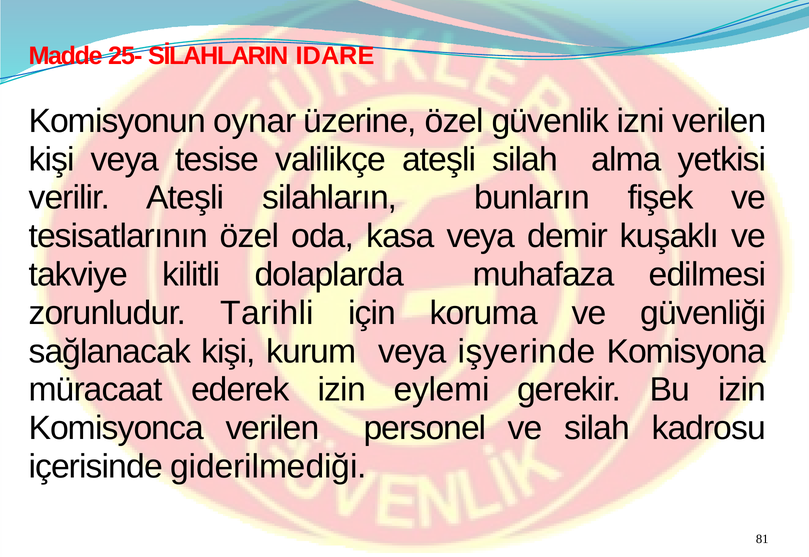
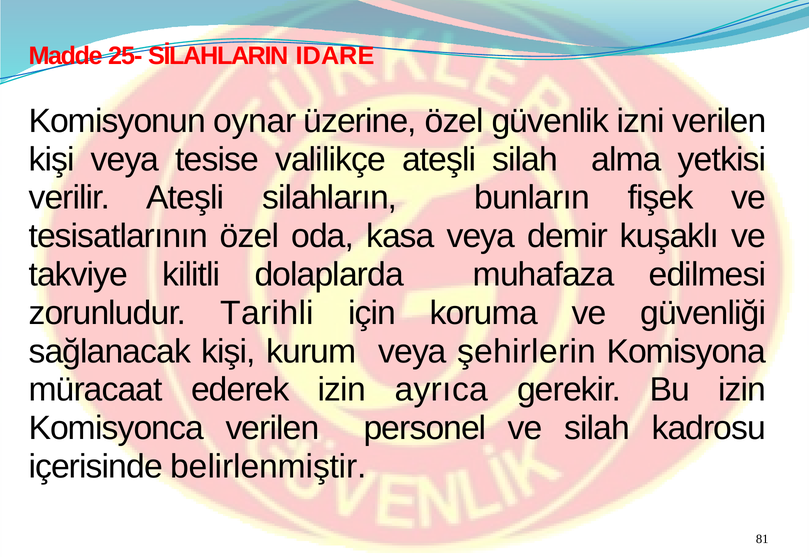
işyerinde: işyerinde -> şehirlerin (527, 352)
eylemi: eylemi -> ayrıca (441, 390)
giderilmediği: giderilmediği -> belirlenmiştir (269, 467)
